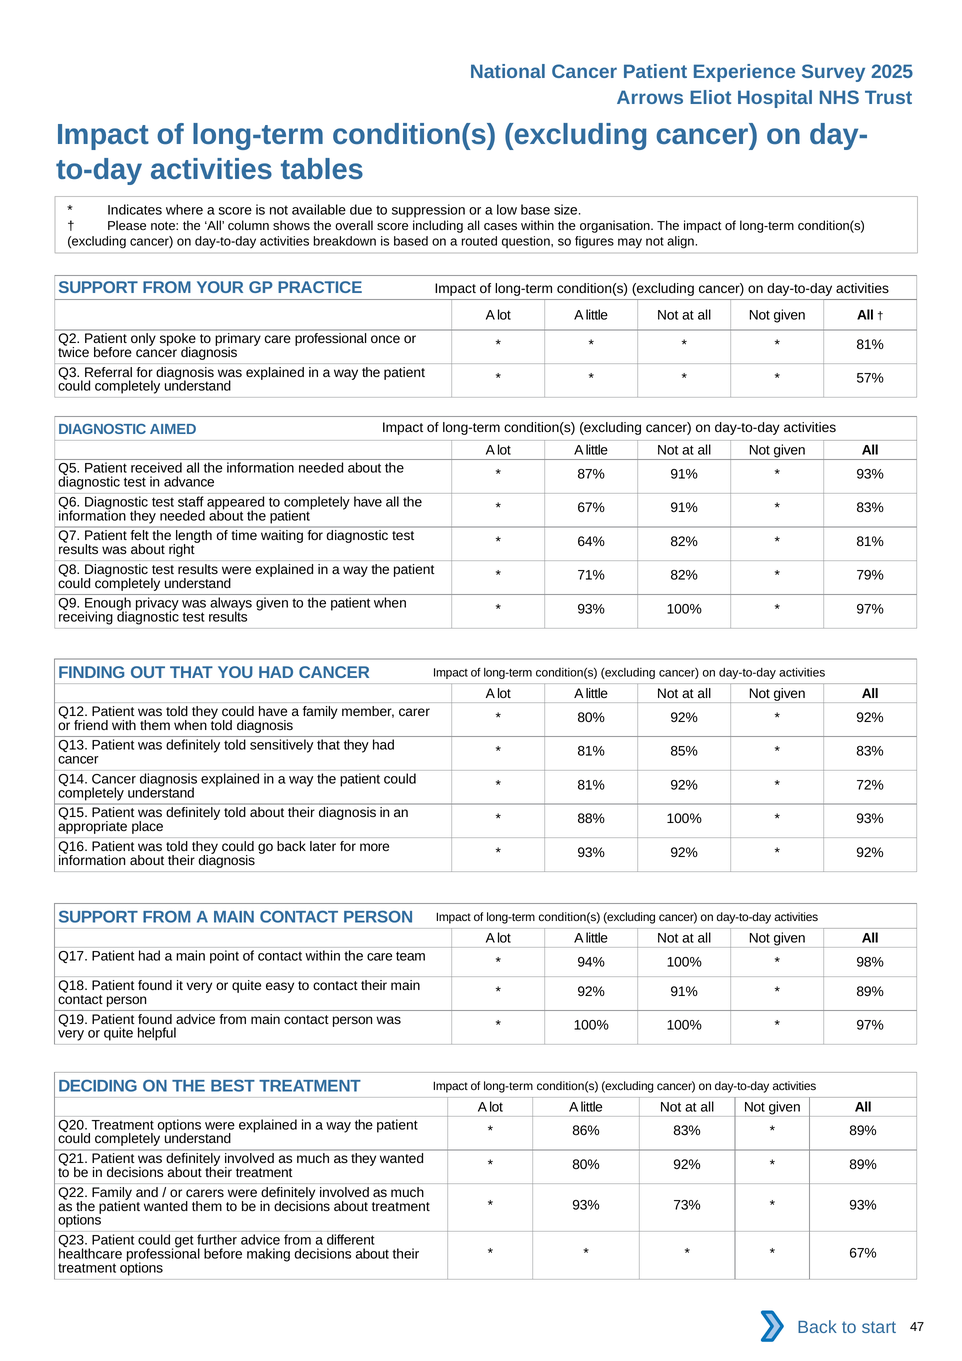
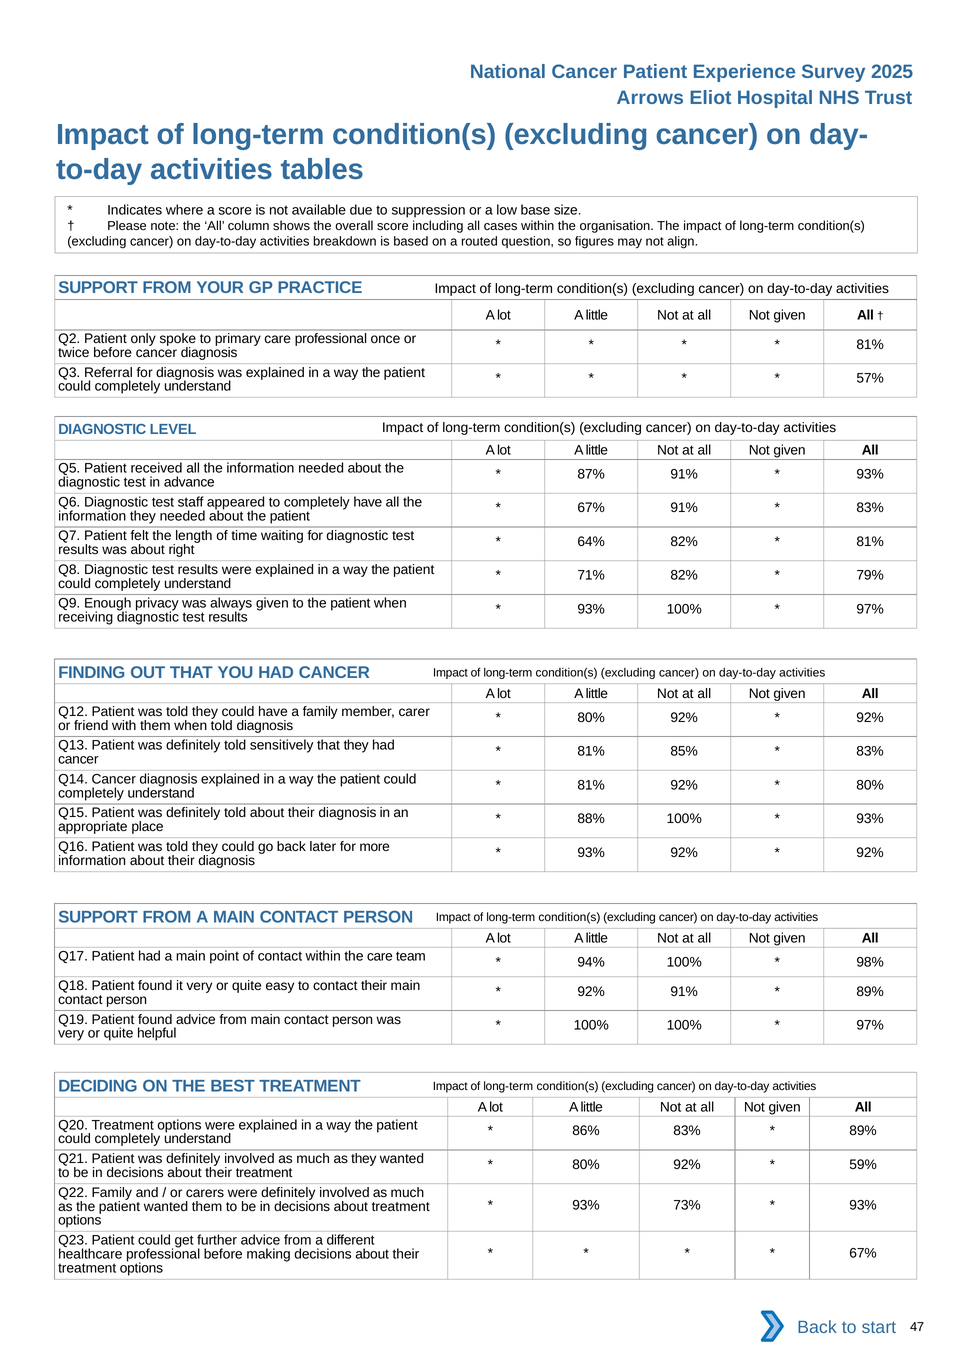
AIMED: AIMED -> LEVEL (173, 429)
72%: 72% -> 80% (870, 785)
89%: 89% -> 59% (863, 1165)
